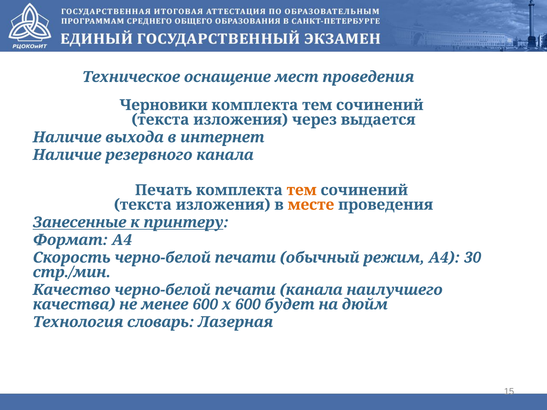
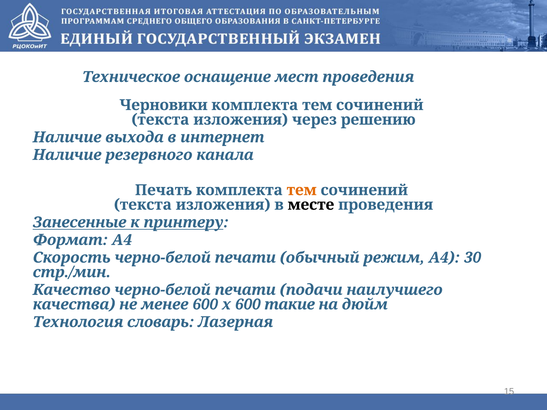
выдается: выдается -> решению (378, 120)
месте colour: orange -> black (311, 205)
печати канала: канала -> подачи (311, 290)
будет: будет -> такие (290, 305)
